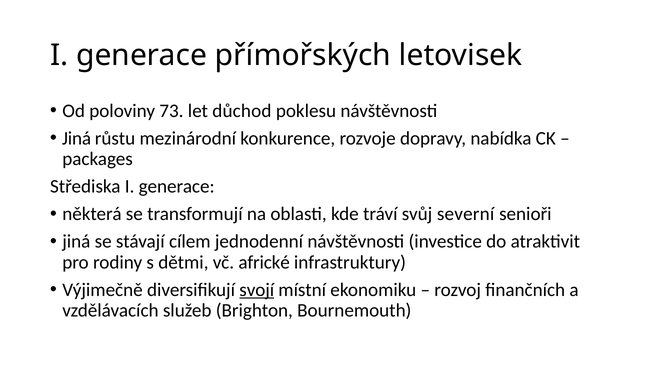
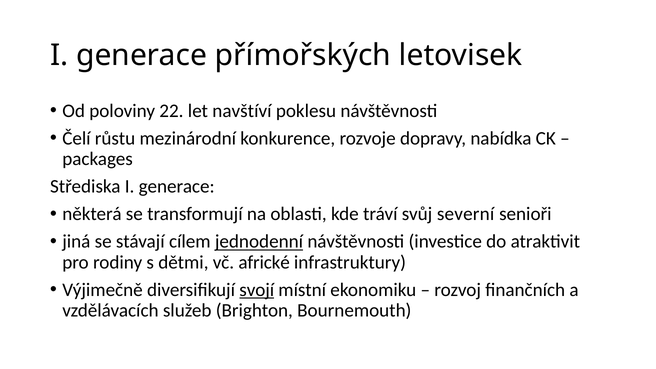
73: 73 -> 22 (171, 111)
důchod: důchod -> navštíví (242, 111)
Jiná: Jiná -> Čelí (76, 138)
jednodenní underline: none -> present (259, 242)
